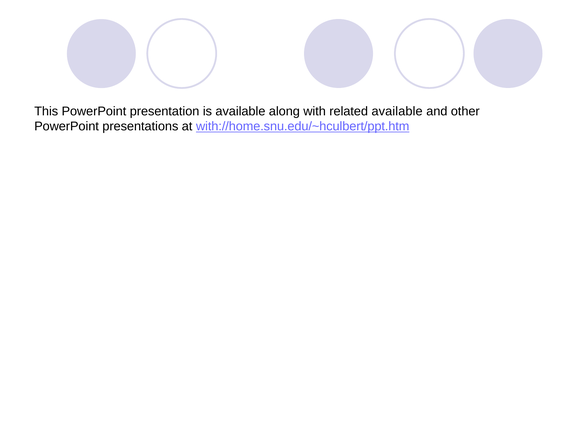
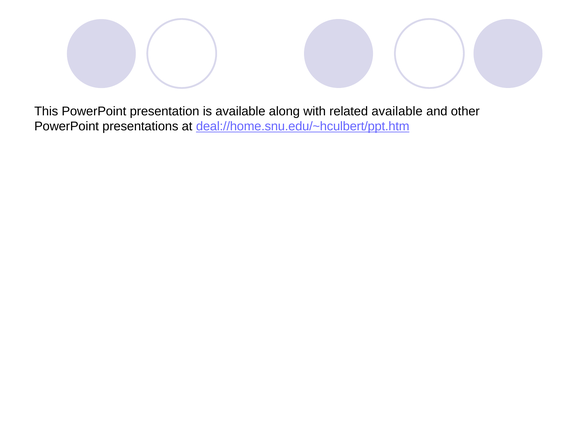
with://home.snu.edu/~hculbert/ppt.htm: with://home.snu.edu/~hculbert/ppt.htm -> deal://home.snu.edu/~hculbert/ppt.htm (303, 126)
